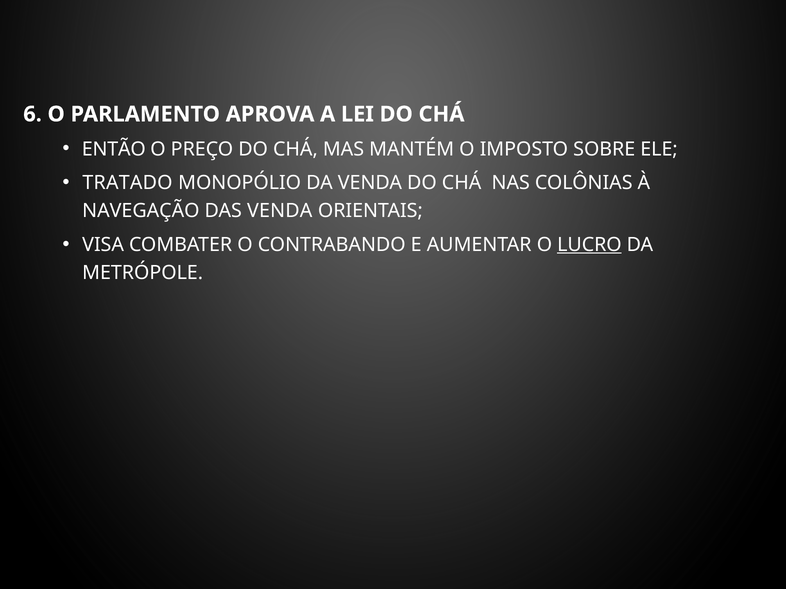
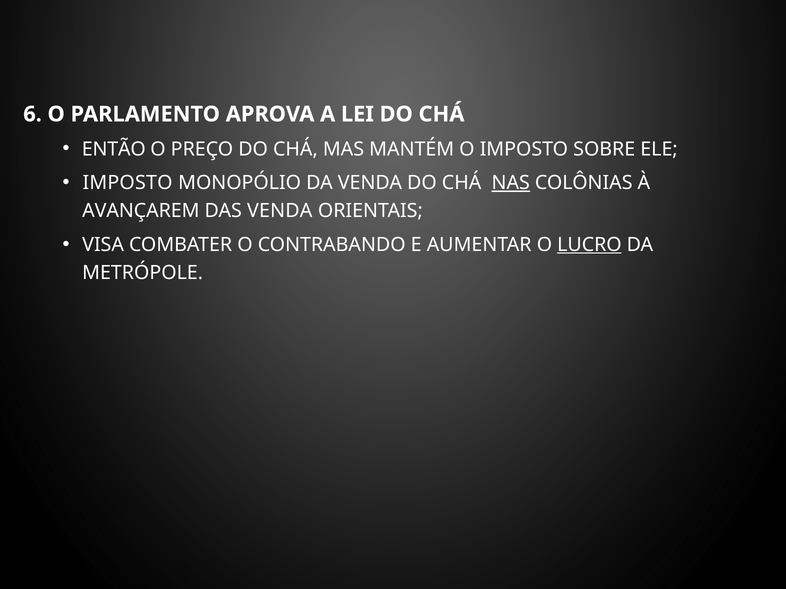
TRATADO: TRATADO -> IMPOSTO (128, 183)
NAS underline: none -> present (511, 183)
NAVEGAÇÃO: NAVEGAÇÃO -> AVANÇAREM (141, 211)
